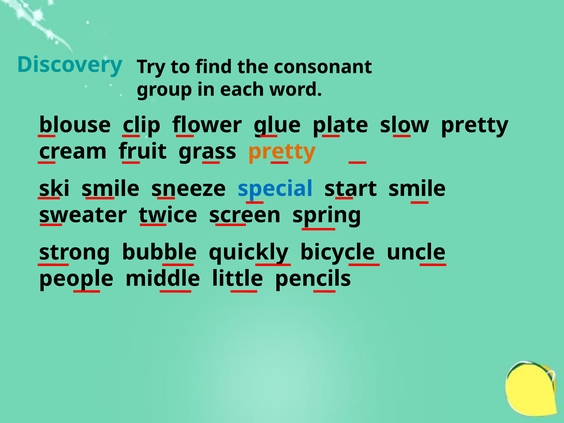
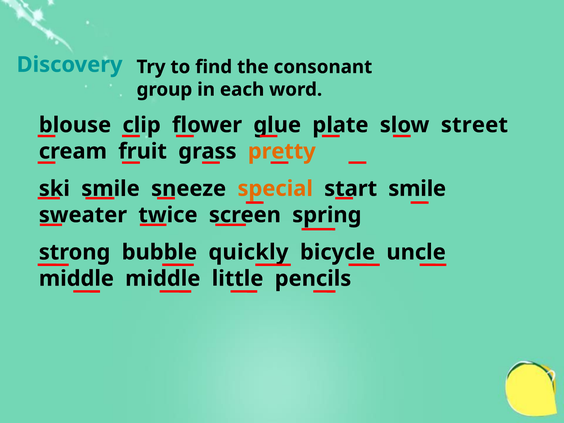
slow pretty: pretty -> street (474, 125)
special colour: blue -> orange (275, 189)
people: people -> middle (76, 279)
